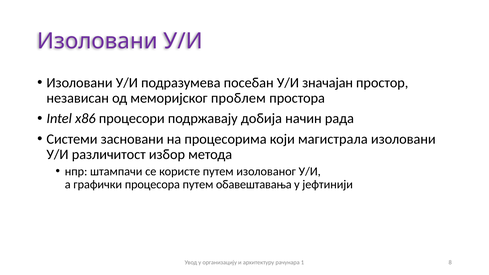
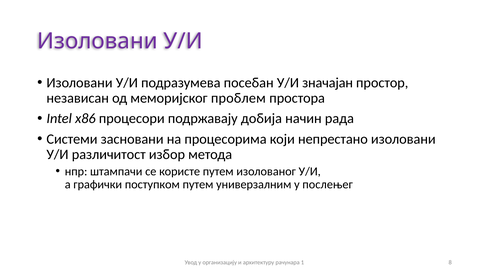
магистрала: магистрала -> непрестано (333, 139)
процесора: процесора -> поступком (152, 185)
обавештавања: обавештавања -> универзалним (254, 185)
јефтинији: јефтинији -> послењег (328, 185)
